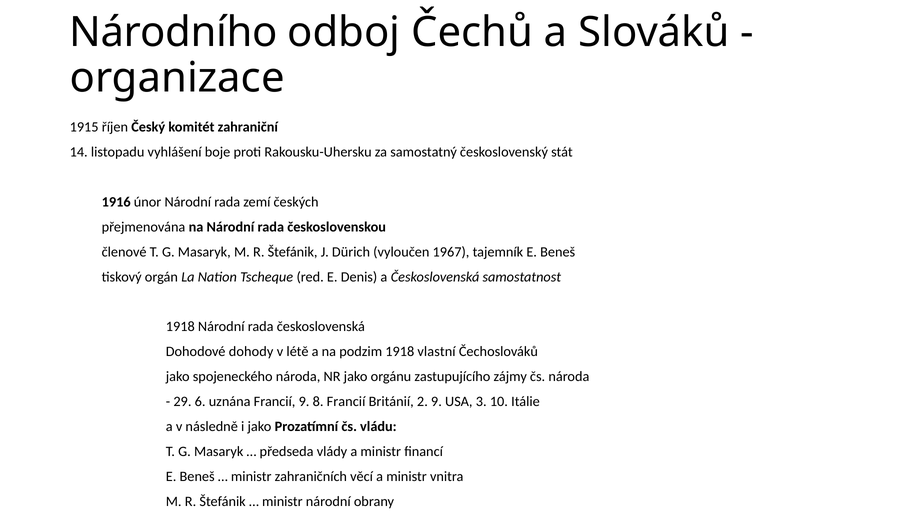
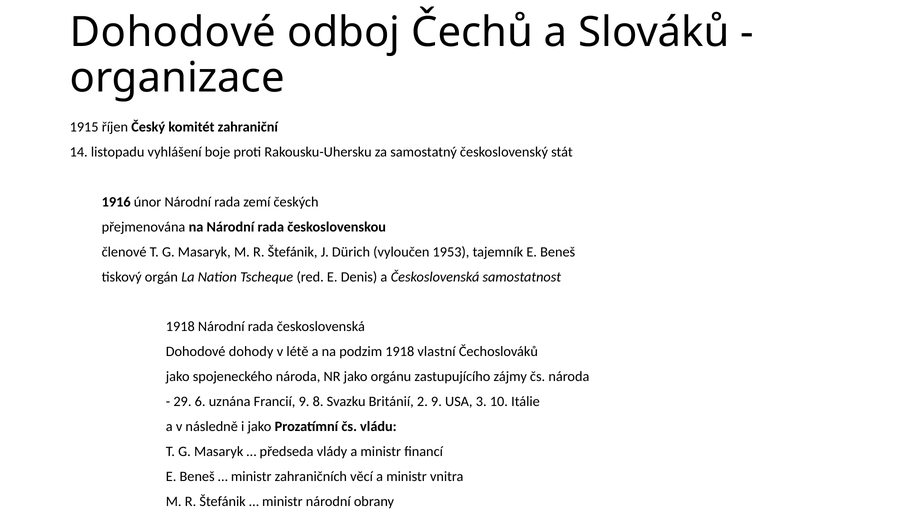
Národního: Národního -> Dohodové (173, 33)
1967: 1967 -> 1953 (451, 252)
8 Francií: Francií -> Svazku (346, 402)
